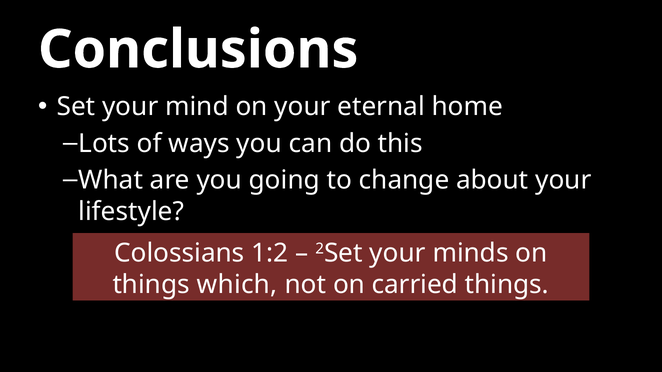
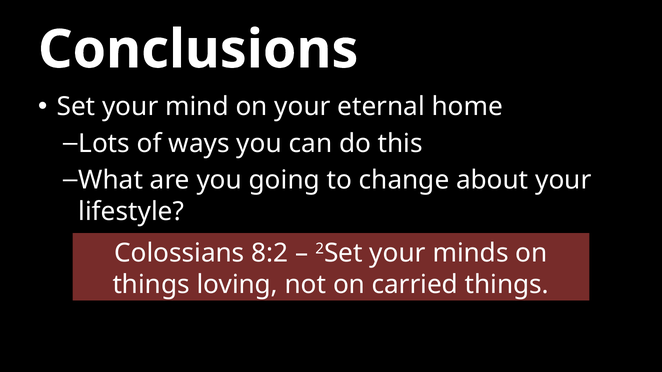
1:2: 1:2 -> 8:2 (270, 253)
which: which -> loving (237, 285)
